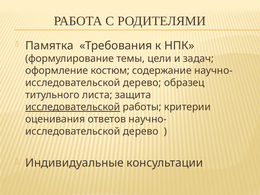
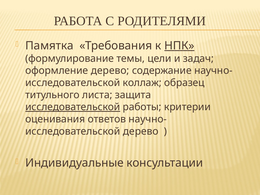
НПК underline: none -> present (179, 46)
оформление костюм: костюм -> дерево (110, 71)
дерево: дерево -> коллаж (142, 83)
